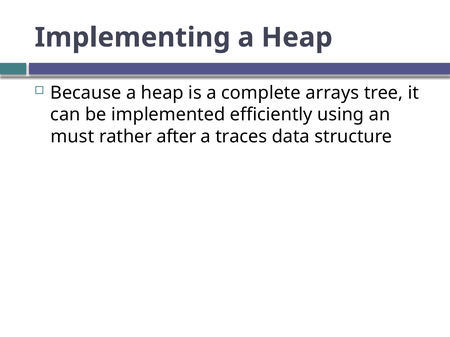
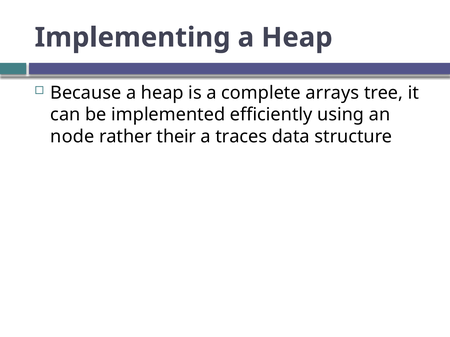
must: must -> node (72, 137)
after: after -> their (176, 137)
